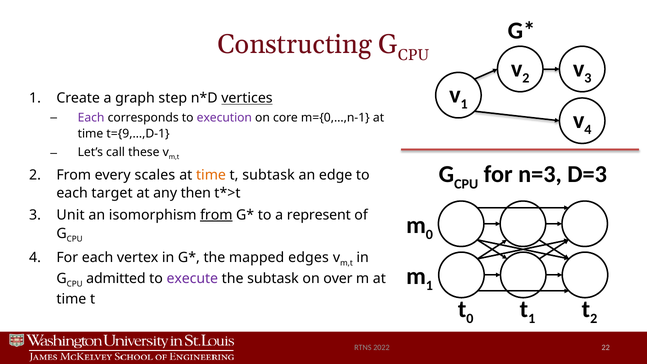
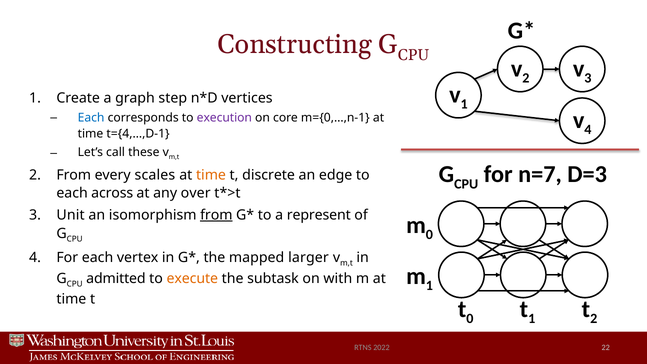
vertices underline: present -> none (247, 98)
Each colour: purple -> blue (91, 118)
t={9,…,D-1: t={9,…,D-1 -> t={4,…,D-1 (138, 134)
n=3: n=3 -> n=7 (540, 174)
t subtask: subtask -> discrete (269, 175)
target: target -> across (112, 193)
then: then -> over (196, 193)
edges: edges -> larger (308, 258)
execute colour: purple -> orange (192, 278)
over: over -> with (338, 278)
